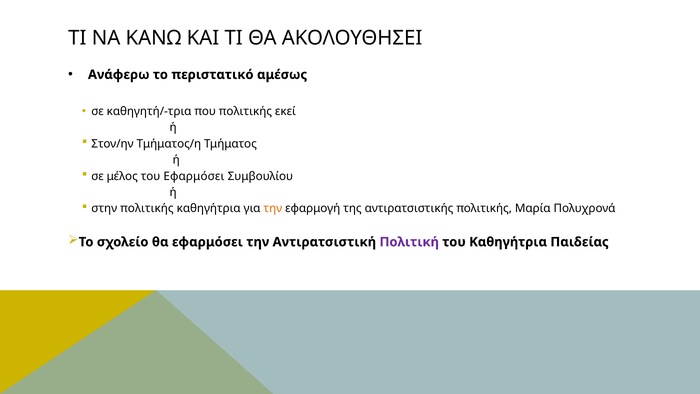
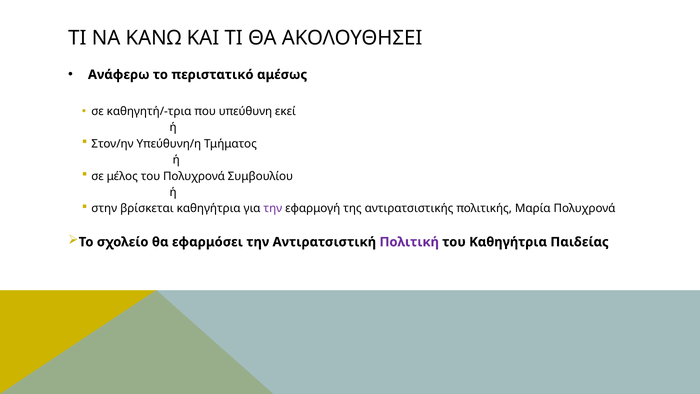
που πολιτικής: πολιτικής -> υπεύθυνη (246, 111)
Τμήματος/η: Τμήματος/η -> Υπεύθυνη/η (169, 144)
του Εφαρμόσει: Εφαρμόσει -> Πολυχρονά (194, 176)
στην πολιτικής: πολιτικής -> βρίσκεται (147, 208)
την colour: orange -> purple (273, 208)
